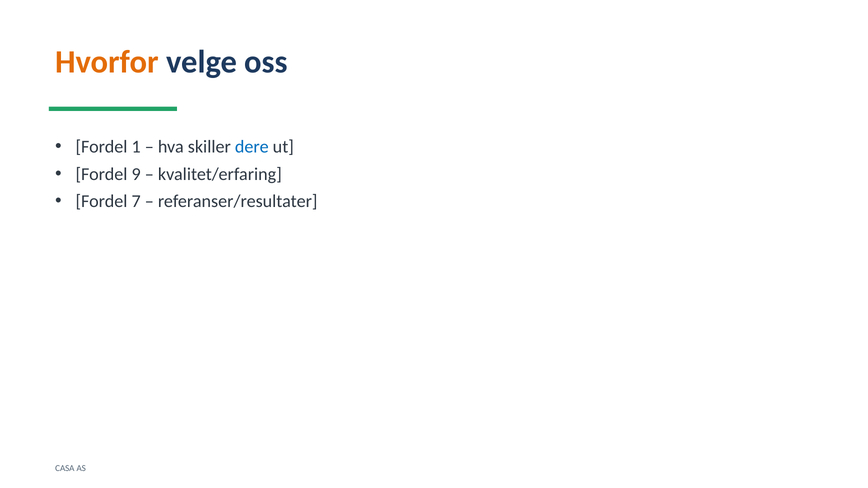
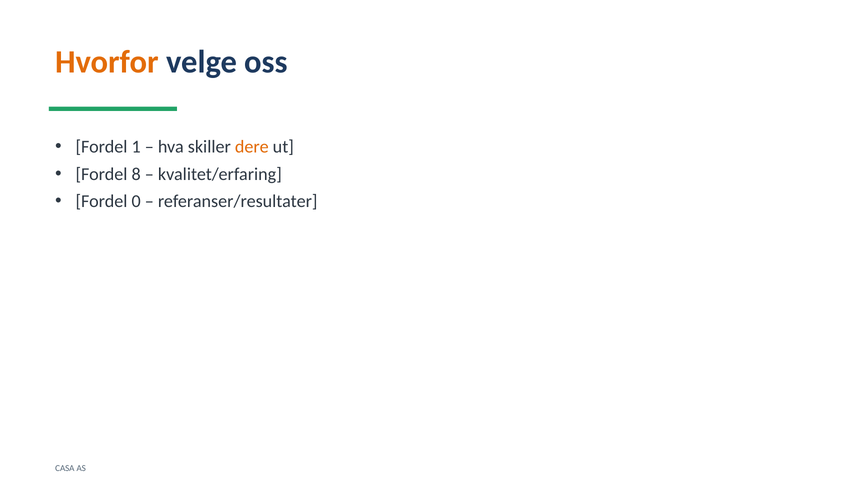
dere colour: blue -> orange (252, 147)
9: 9 -> 8 (136, 174)
7: 7 -> 0 (136, 201)
